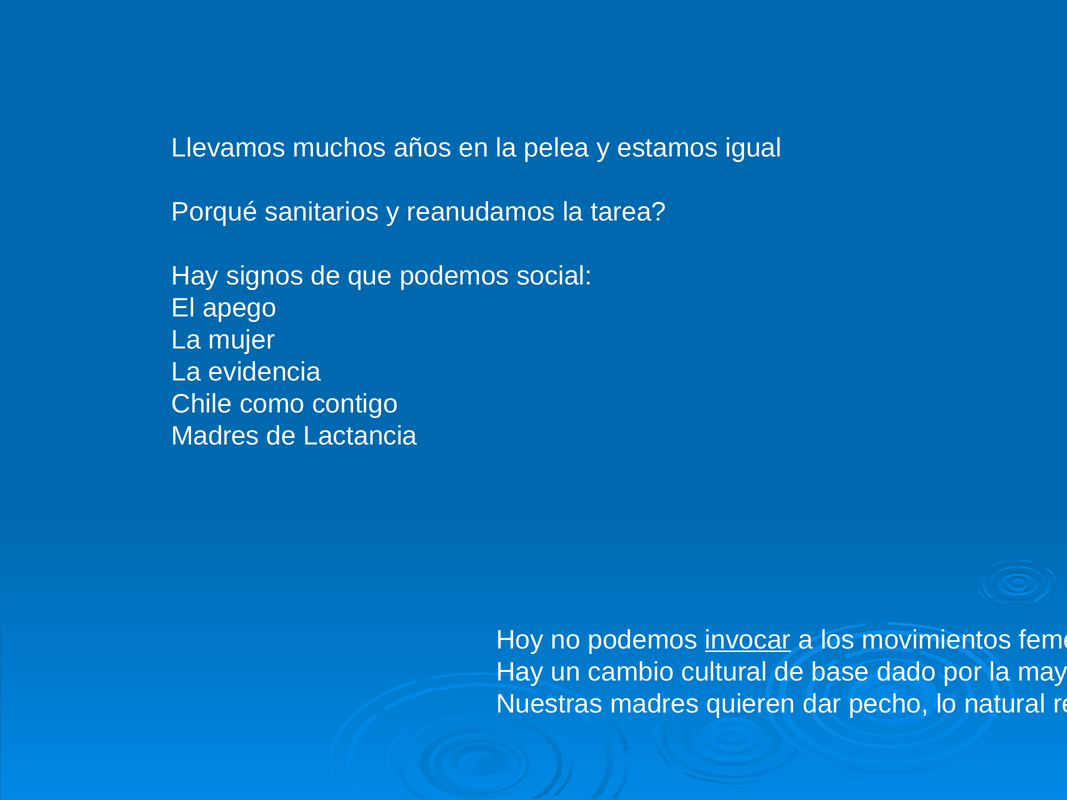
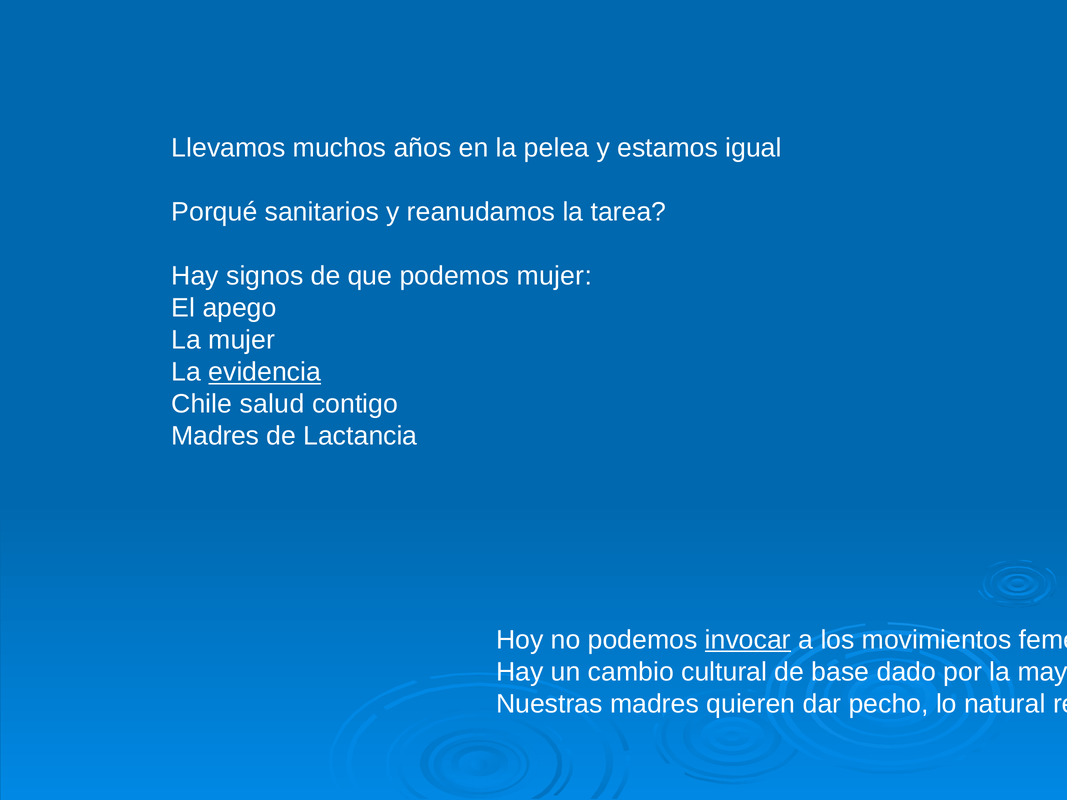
podemos social: social -> mujer (554, 276)
evidencia underline: none -> present (265, 372)
como: como -> salud (272, 404)
